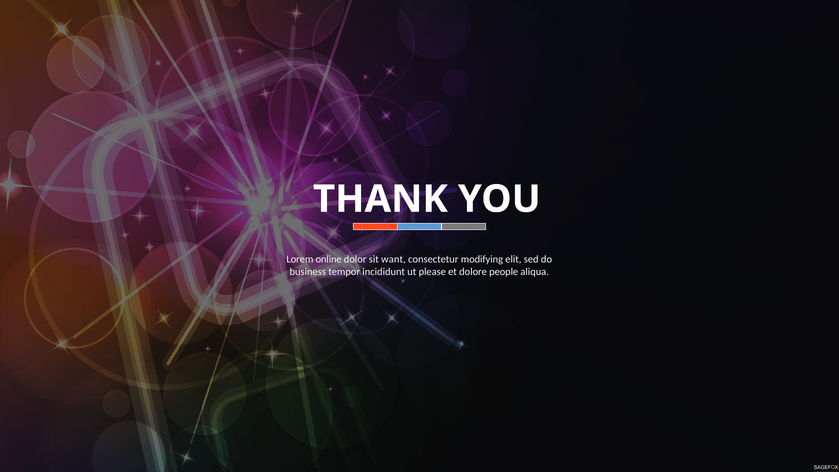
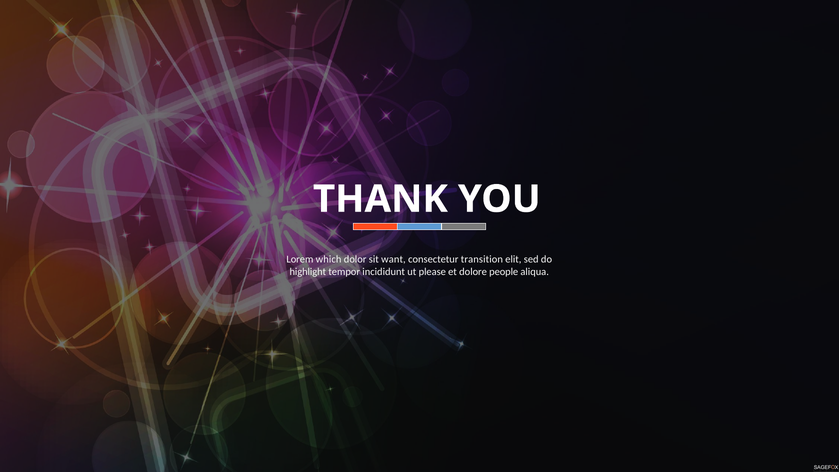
online: online -> which (329, 259)
modifying: modifying -> transition (482, 259)
business: business -> highlight (308, 272)
